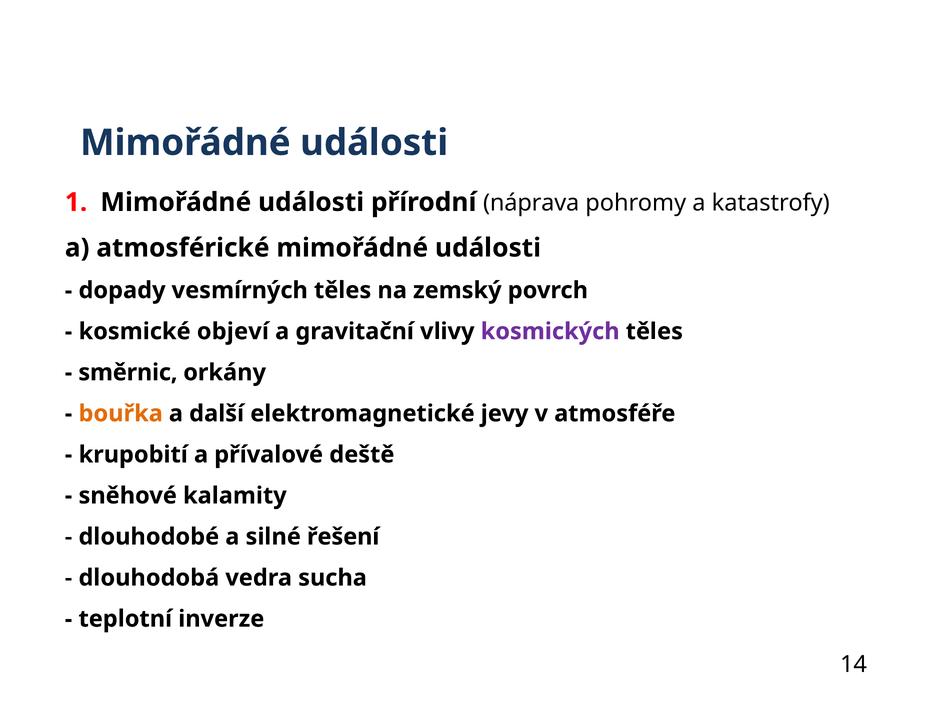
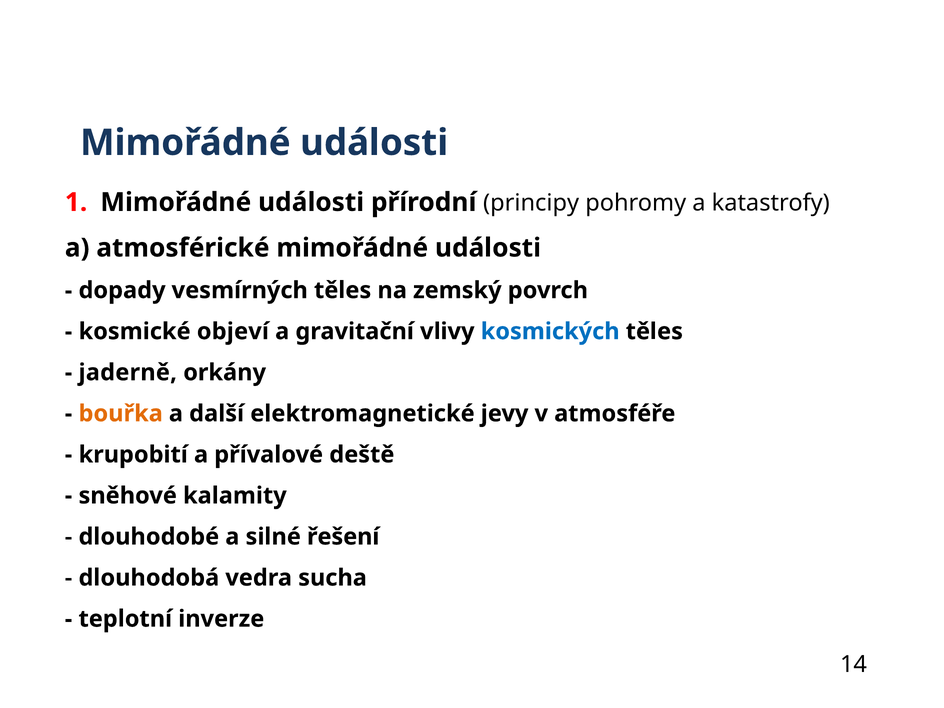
náprava: náprava -> principy (531, 203)
kosmických colour: purple -> blue (550, 331)
směrnic: směrnic -> jaderně (128, 372)
